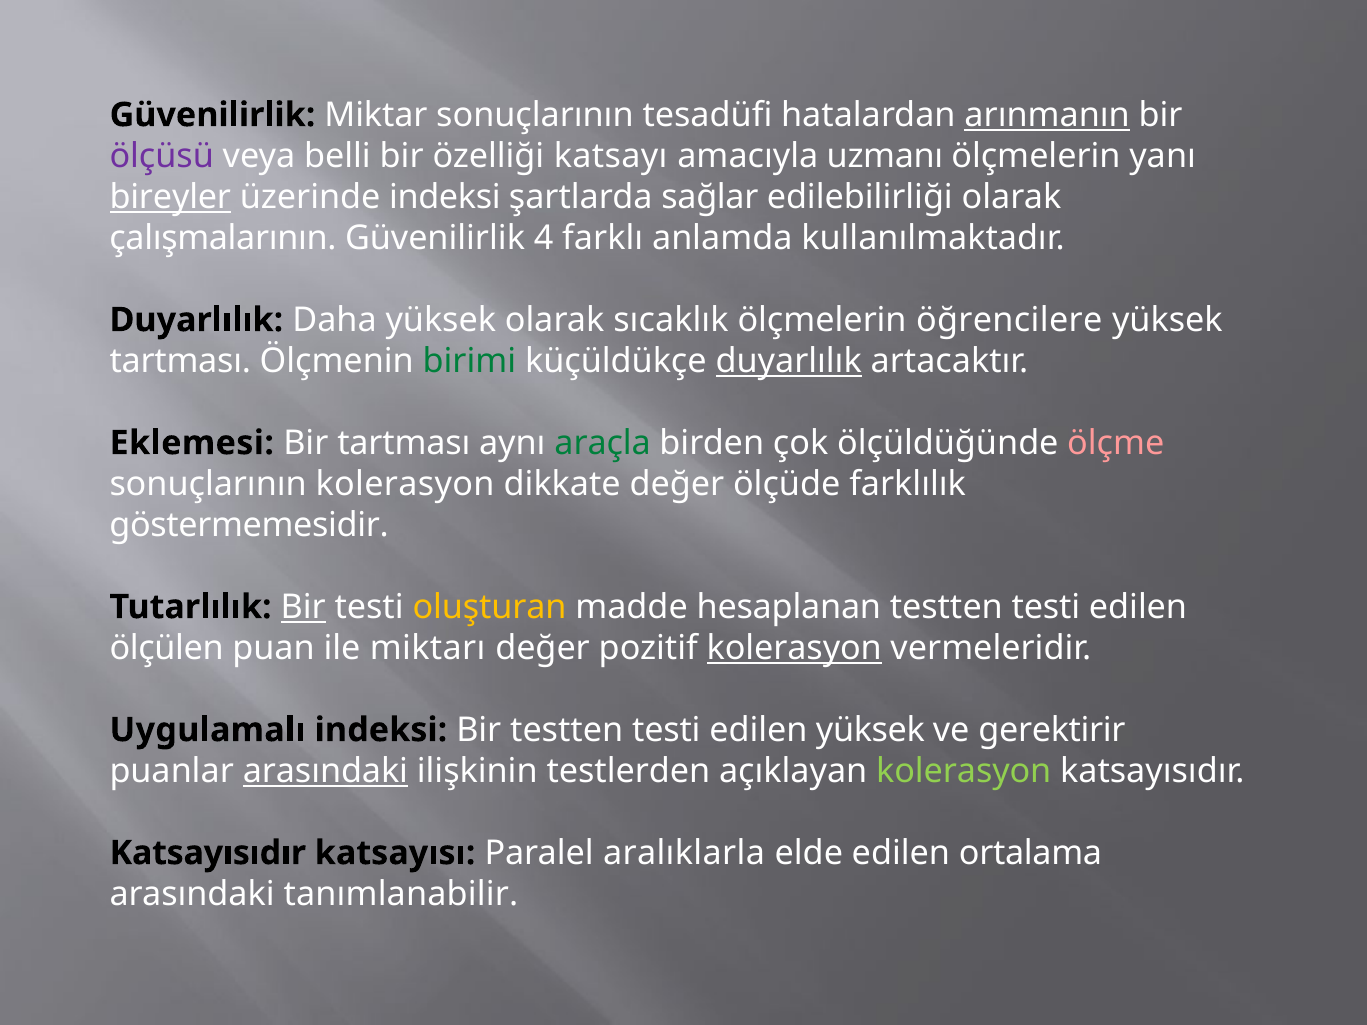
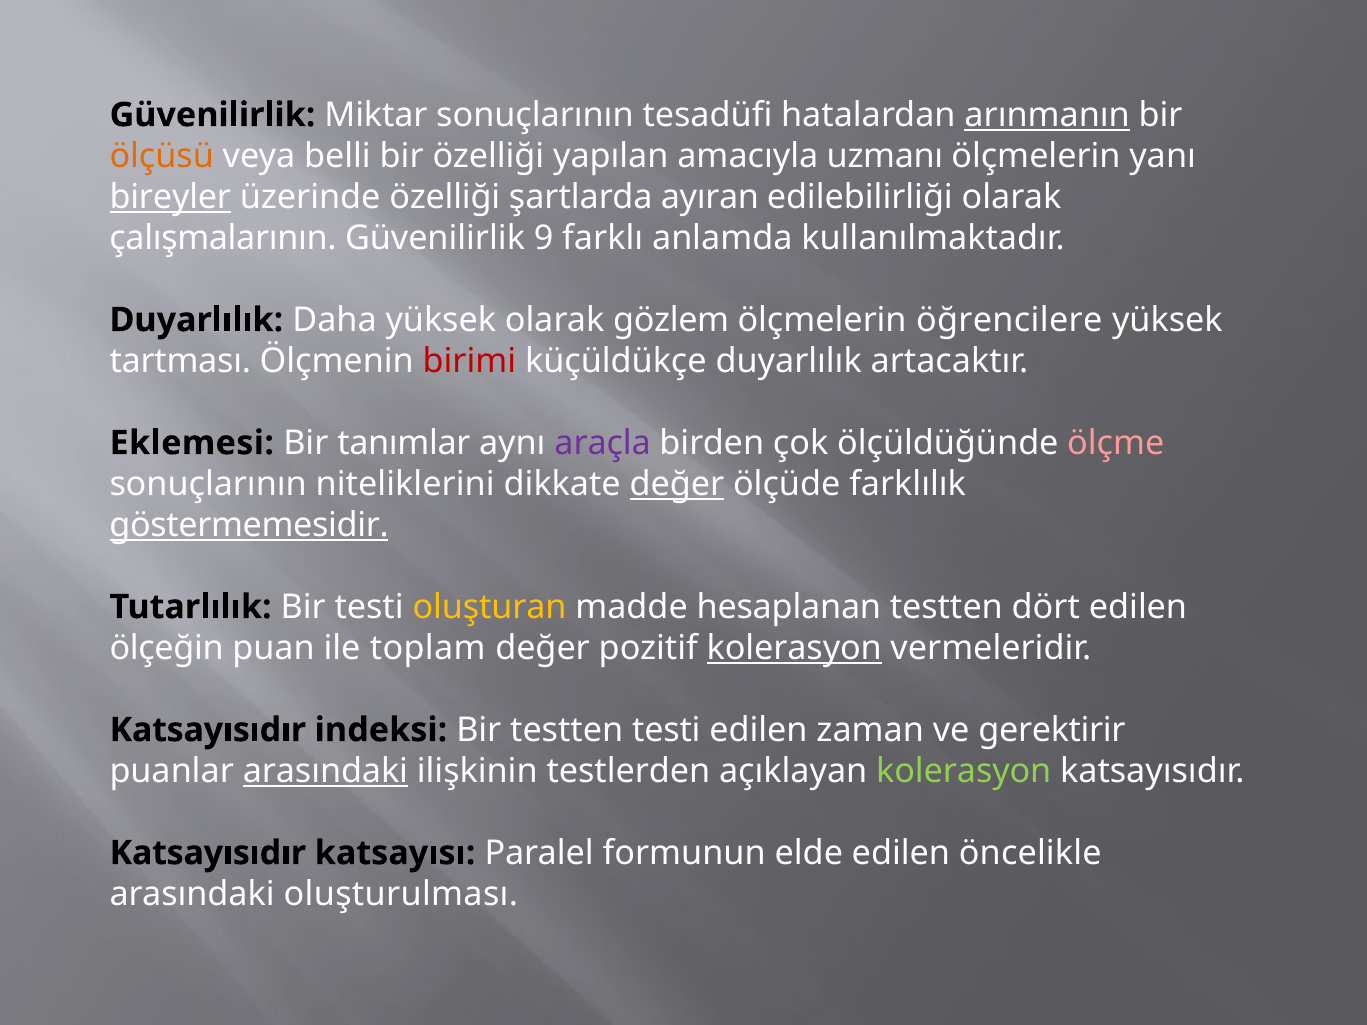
ölçüsü colour: purple -> orange (162, 156)
katsayı: katsayı -> yapılan (611, 156)
üzerinde indeksi: indeksi -> özelliği (445, 197)
sağlar: sağlar -> ayıran (710, 197)
4: 4 -> 9 (544, 238)
sıcaklık: sıcaklık -> gözlem (671, 320)
birimi colour: green -> red (469, 361)
duyarlılık underline: present -> none (789, 361)
Bir tartması: tartması -> tanımlar (404, 443)
araçla colour: green -> purple (603, 443)
sonuçlarının kolerasyon: kolerasyon -> niteliklerini (405, 484)
değer underline: none -> present (677, 484)
göstermemesidir underline: none -> present (249, 525)
Bir underline: present -> none (303, 607)
testi: testi -> dört (1046, 607)
ölçülen: ölçülen -> ölçeğin (167, 648)
miktarı: miktarı -> toplam (428, 648)
Uygulamalı: Uygulamalı -> Katsayısıdır (208, 730)
edilen yüksek: yüksek -> zaman (870, 730)
aralıklarla: aralıklarla -> formunun (684, 853)
ortalama: ortalama -> öncelikle (1030, 853)
tanımlanabilir: tanımlanabilir -> oluşturulması (401, 894)
